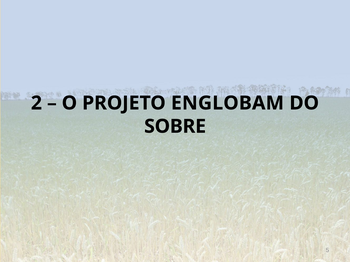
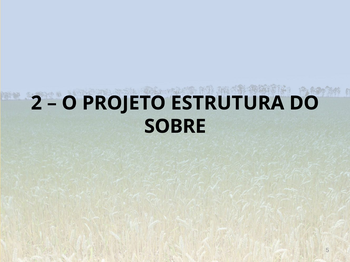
ENGLOBAM: ENGLOBAM -> ESTRUTURA (227, 103)
